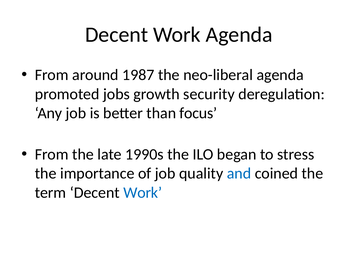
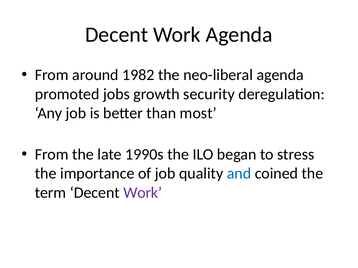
1987: 1987 -> 1982 (138, 75)
focus: focus -> most (198, 113)
Work colour: blue -> purple (143, 193)
